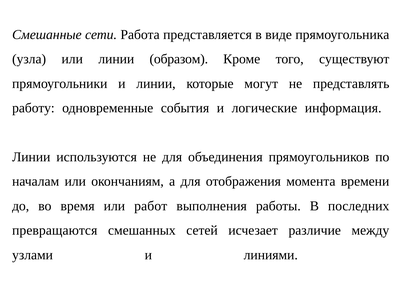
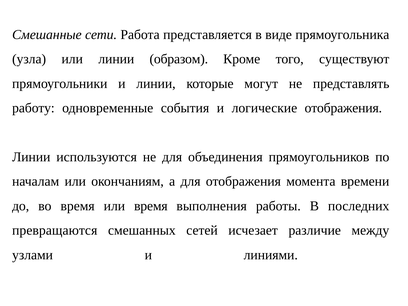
логические информация: информация -> отображения (343, 108)
или работ: работ -> время (151, 206)
